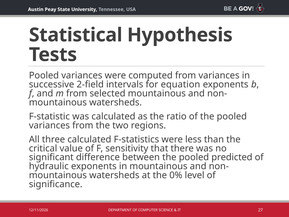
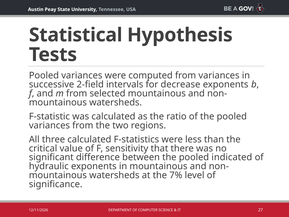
equation: equation -> decrease (180, 84)
predicted: predicted -> indicated (232, 157)
0%: 0% -> 7% (176, 175)
